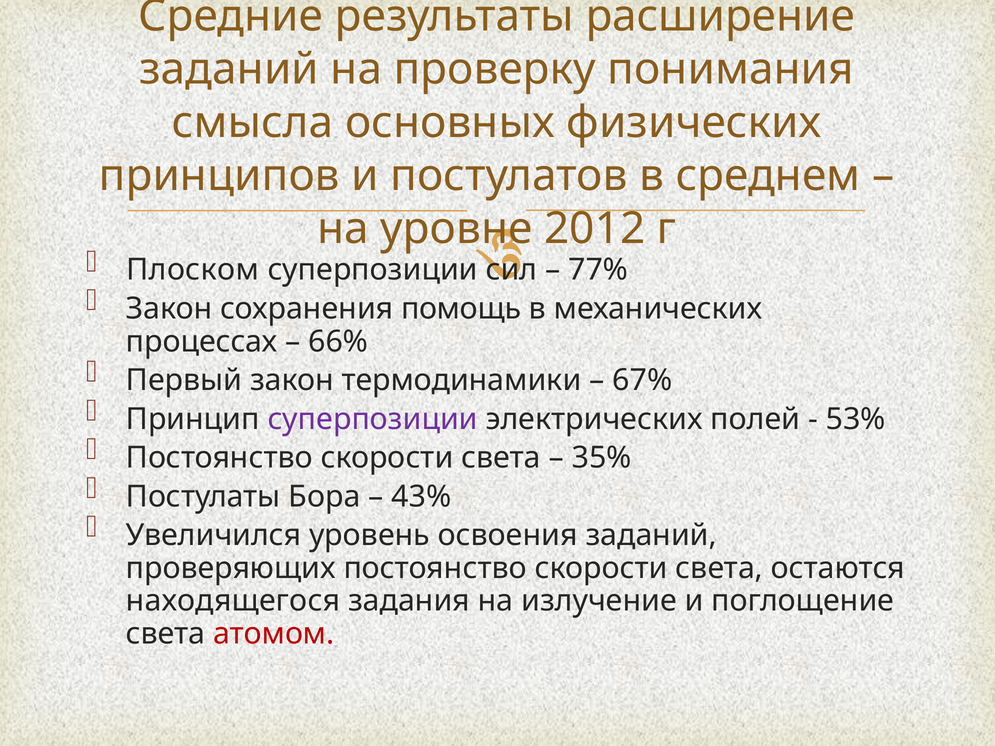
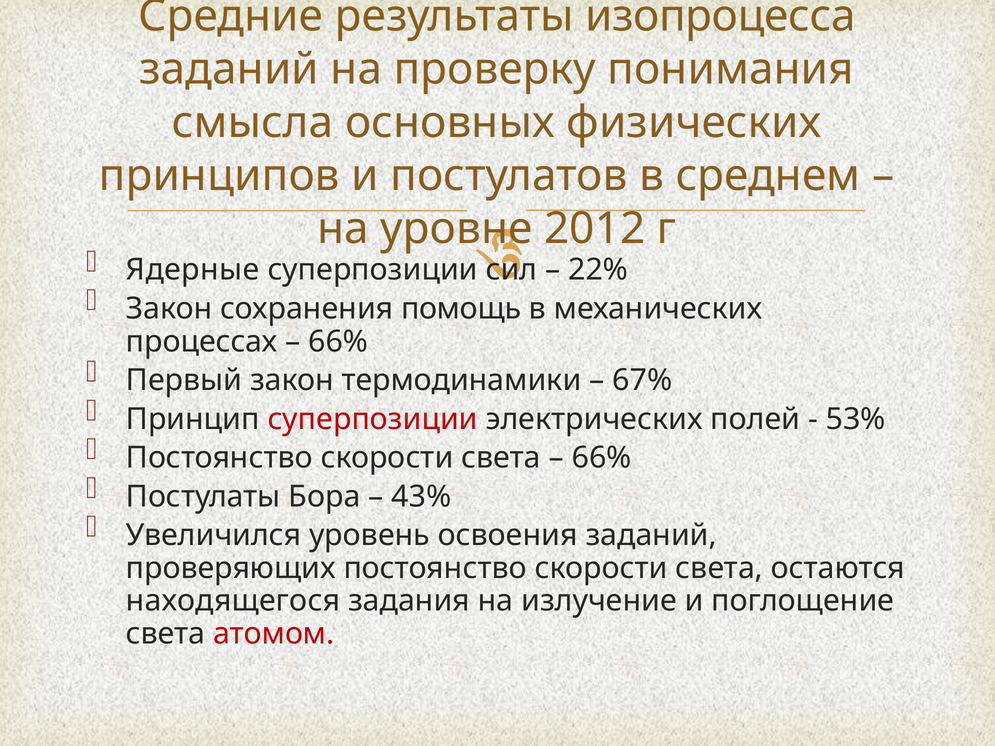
расширение: расширение -> изопроцесса (720, 16)
Плоском: Плоском -> Ядерные (193, 270)
77%: 77% -> 22% (598, 270)
суперпозиции colour: purple -> red (373, 419)
35%: 35% -> 66% (602, 458)
